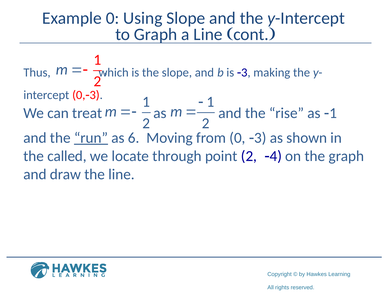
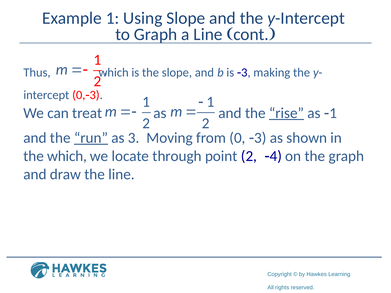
Example 0: 0 -> 1 (112, 18)
rise underline: none -> present (287, 113)
6: 6 -> 3 (134, 138)
the called: called -> which (67, 156)
